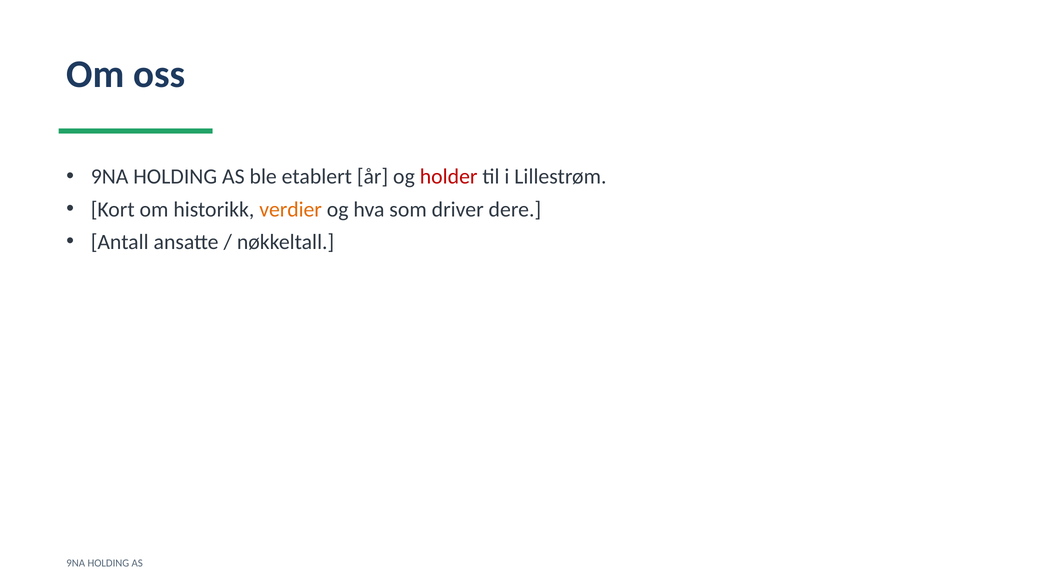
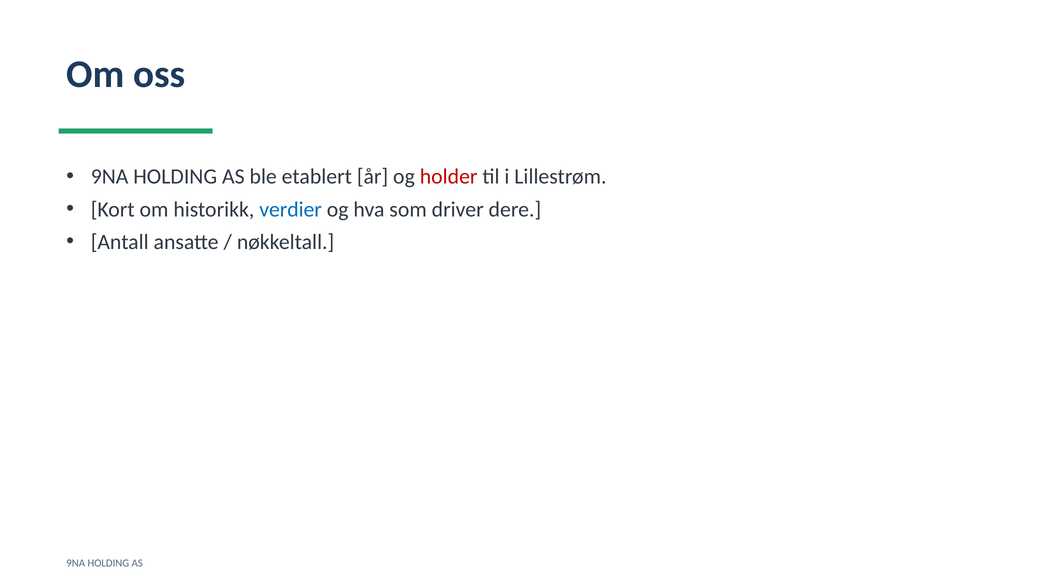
verdier colour: orange -> blue (291, 209)
